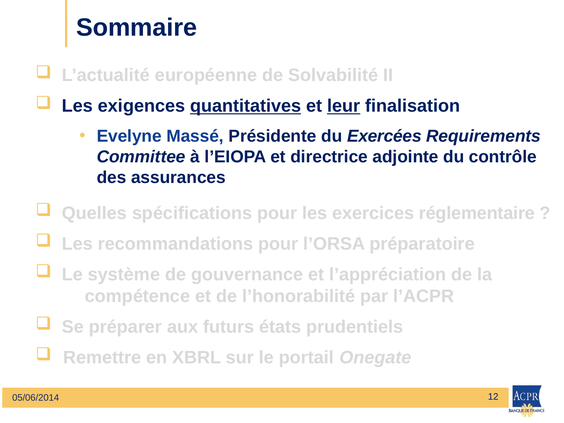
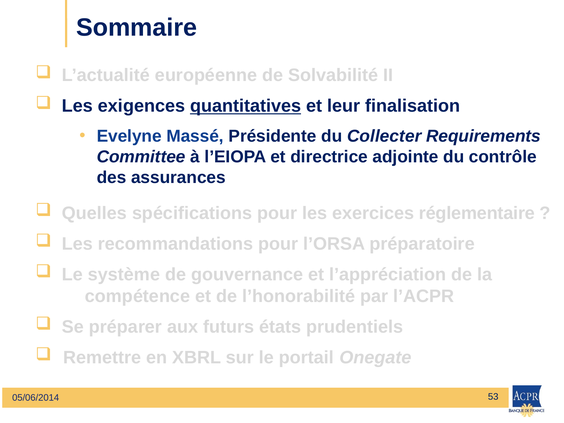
leur underline: present -> none (344, 106)
Exercées: Exercées -> Collecter (384, 136)
12: 12 -> 53 (493, 397)
